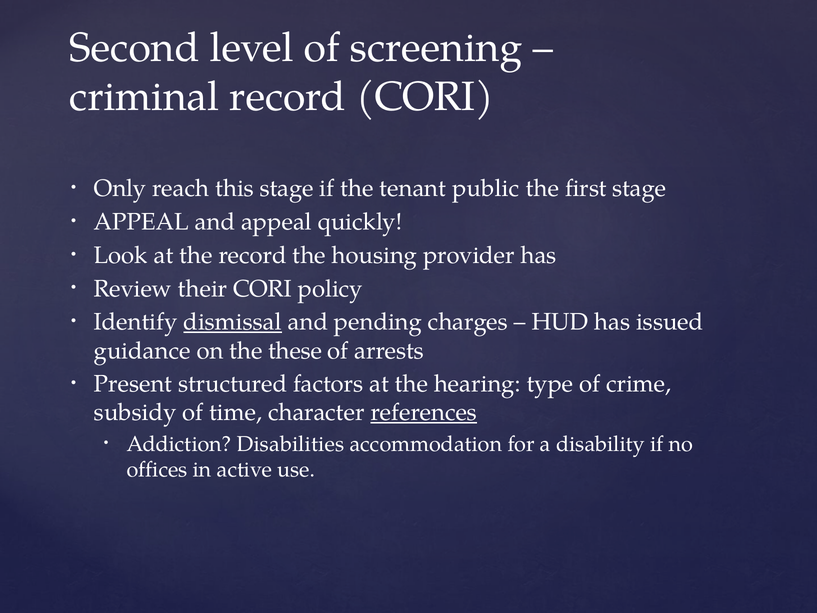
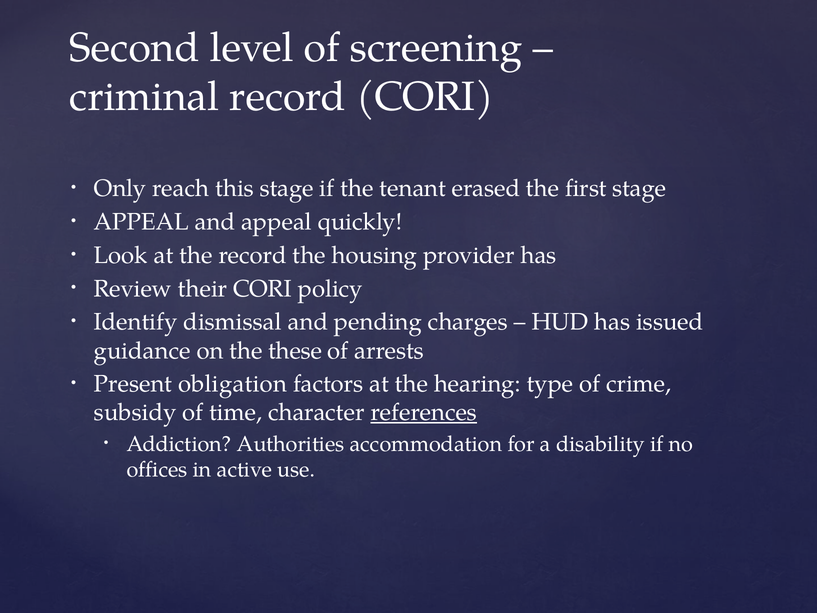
public: public -> erased (486, 188)
dismissal underline: present -> none (233, 322)
structured: structured -> obligation (233, 384)
Disabilities: Disabilities -> Authorities (291, 444)
